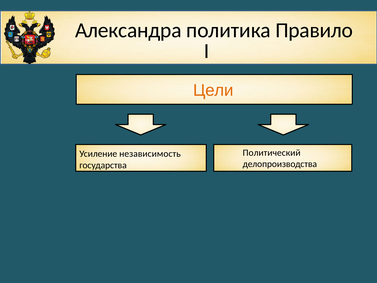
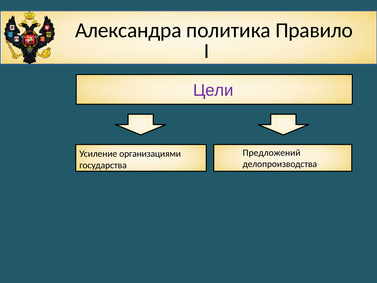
Цели colour: orange -> purple (213, 90)
Политический: Политический -> Предложений (272, 153)
независимость: независимость -> организациями (150, 154)
